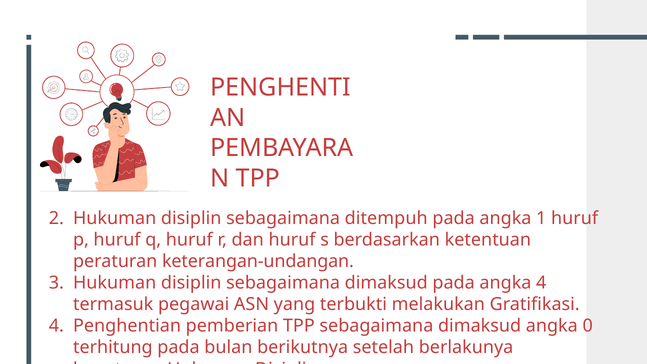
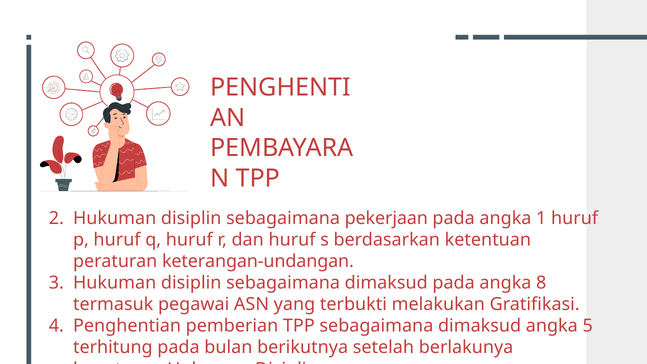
ditempuh: ditempuh -> pekerjaan (386, 218)
angka 4: 4 -> 8 (541, 283)
0: 0 -> 5 (588, 326)
